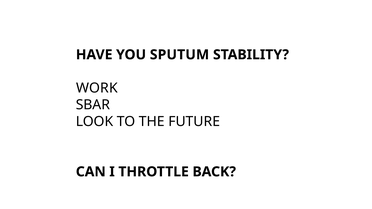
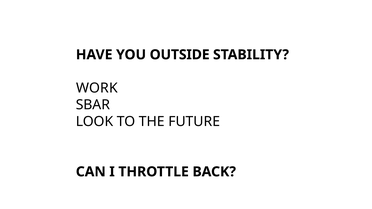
SPUTUM: SPUTUM -> OUTSIDE (180, 55)
